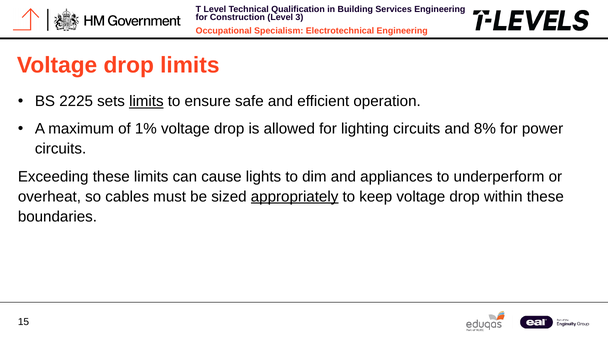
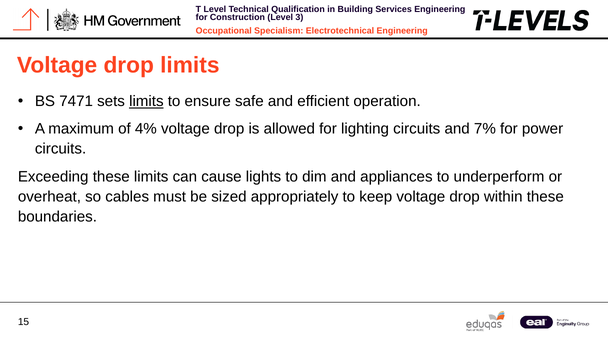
2225: 2225 -> 7471 (76, 101)
1%: 1% -> 4% (146, 129)
8%: 8% -> 7% (485, 129)
appropriately underline: present -> none (295, 196)
